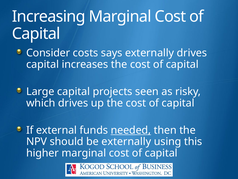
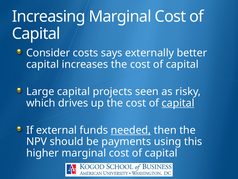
externally drives: drives -> better (192, 53)
capital underline: none -> present (178, 103)
be externally: externally -> payments (126, 141)
